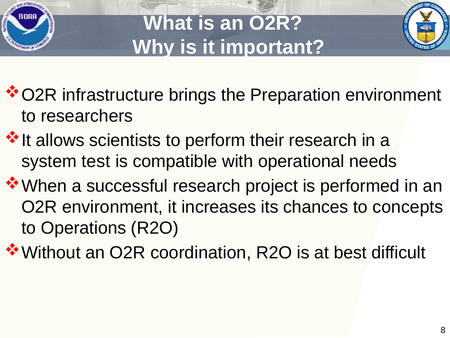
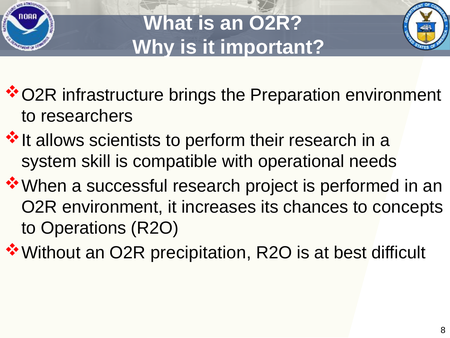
test: test -> skill (96, 161)
coordination: coordination -> precipitation (201, 252)
